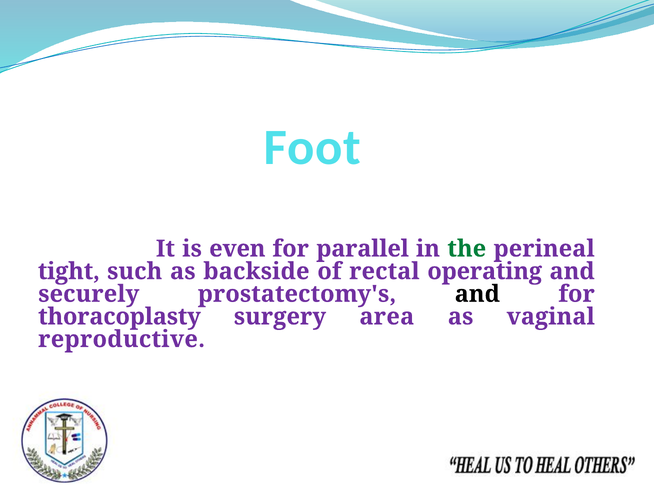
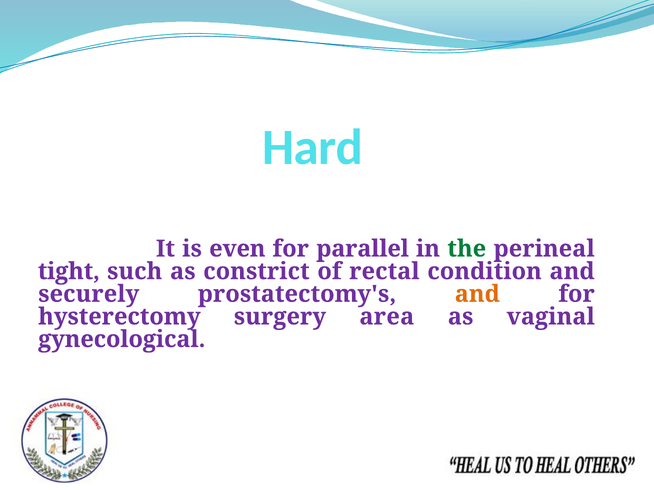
Foot: Foot -> Hard (313, 147)
backside: backside -> constrict (256, 272)
operating: operating -> condition (485, 272)
and colour: black -> orange (477, 294)
thoracoplasty: thoracoplasty -> hysterectomy (119, 317)
reproductive: reproductive -> gynecological (122, 340)
